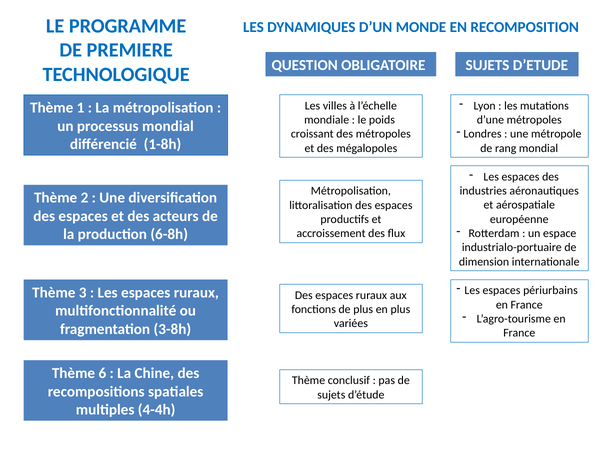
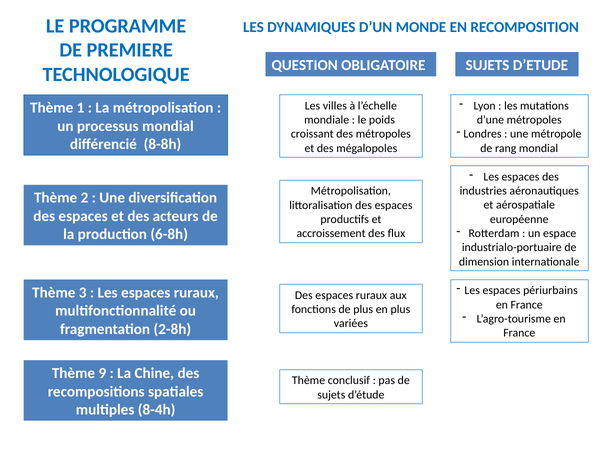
1-8h: 1-8h -> 8-8h (162, 144)
3-8h: 3-8h -> 2-8h (172, 329)
6: 6 -> 9 (102, 374)
4-4h: 4-4h -> 8-4h (157, 410)
